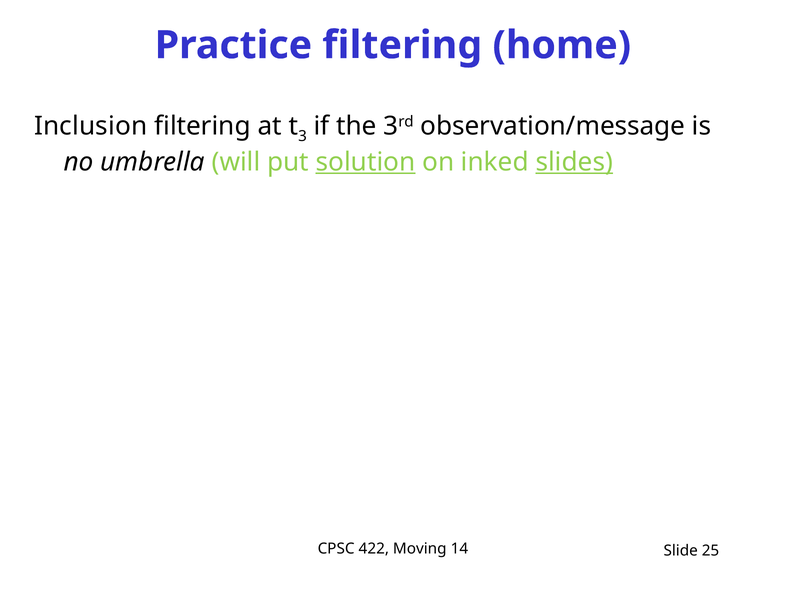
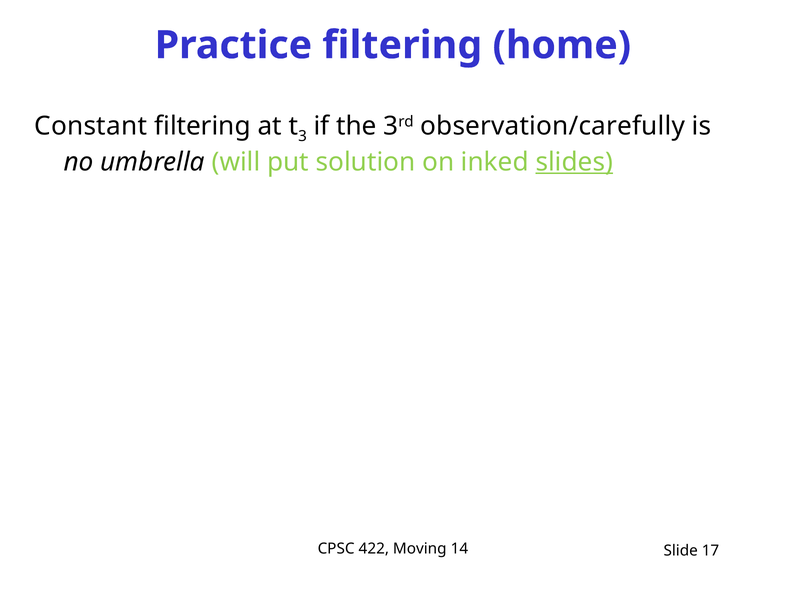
Inclusion: Inclusion -> Constant (91, 126)
observation/message: observation/message -> observation/carefully (553, 126)
solution underline: present -> none (366, 162)
25: 25 -> 17 (710, 551)
